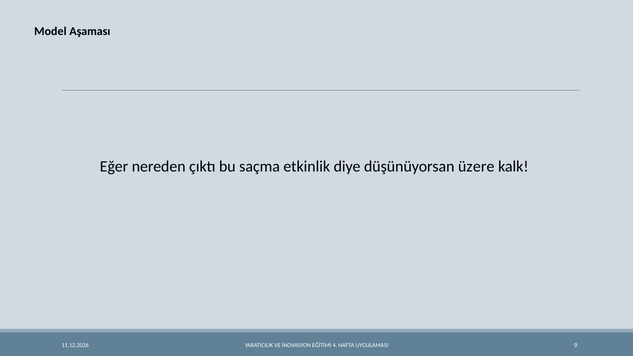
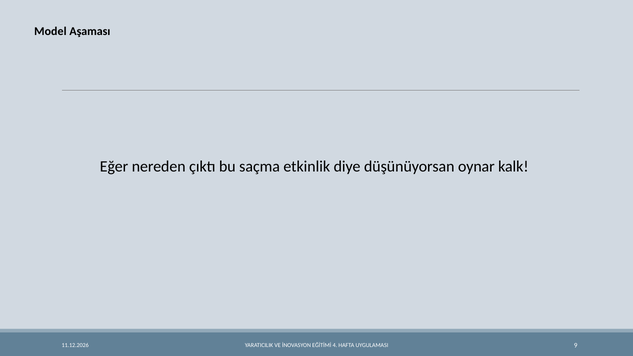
üzere: üzere -> oynar (476, 166)
